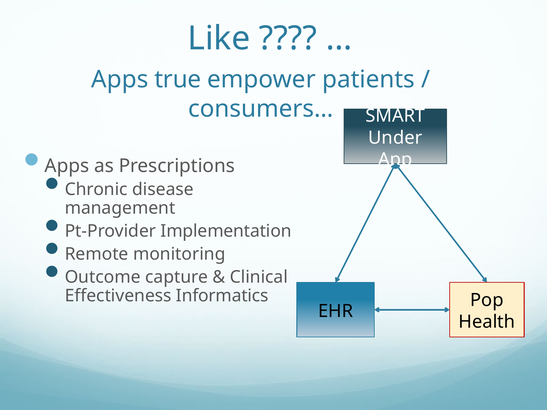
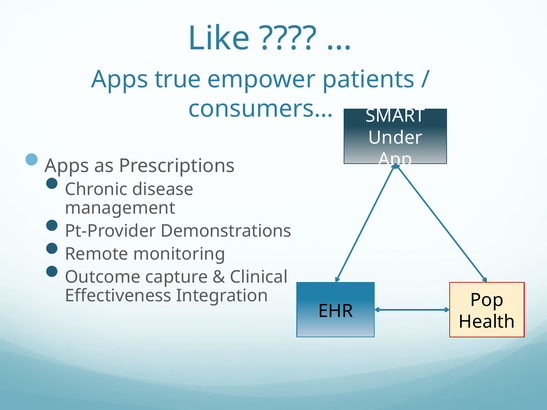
Implementation: Implementation -> Demonstrations (226, 231)
Informatics: Informatics -> Integration (222, 296)
